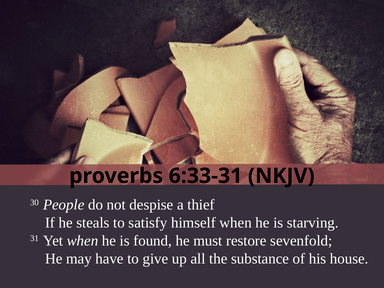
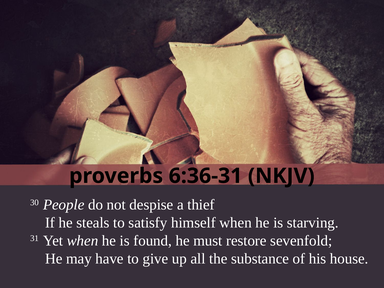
6:33-31: 6:33-31 -> 6:36-31 (206, 176)
